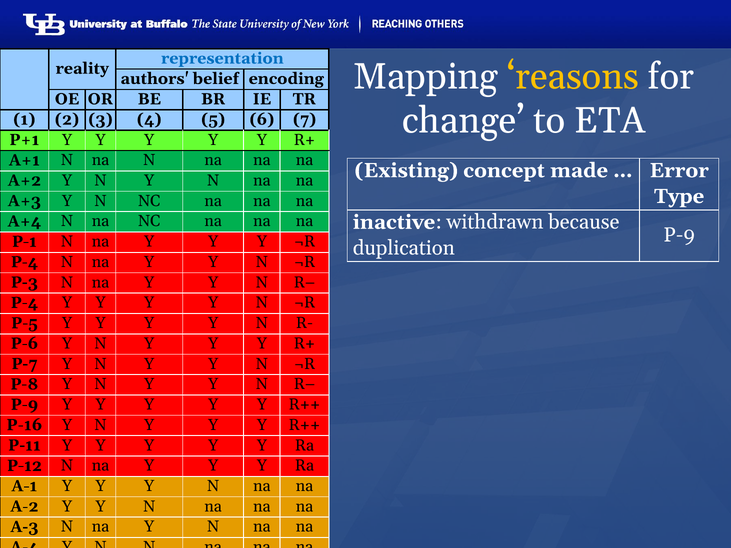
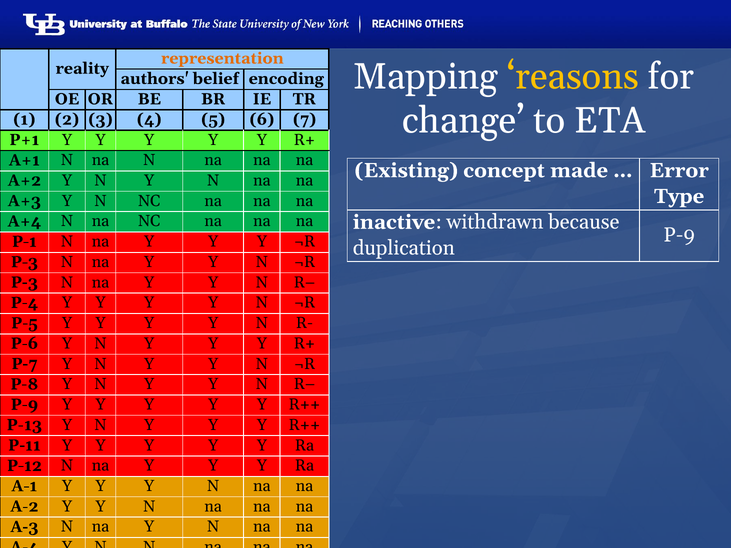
representation colour: blue -> orange (222, 58)
P-4: P-4 -> P-3 (24, 262)
P-16: P-16 -> P-13 (24, 425)
